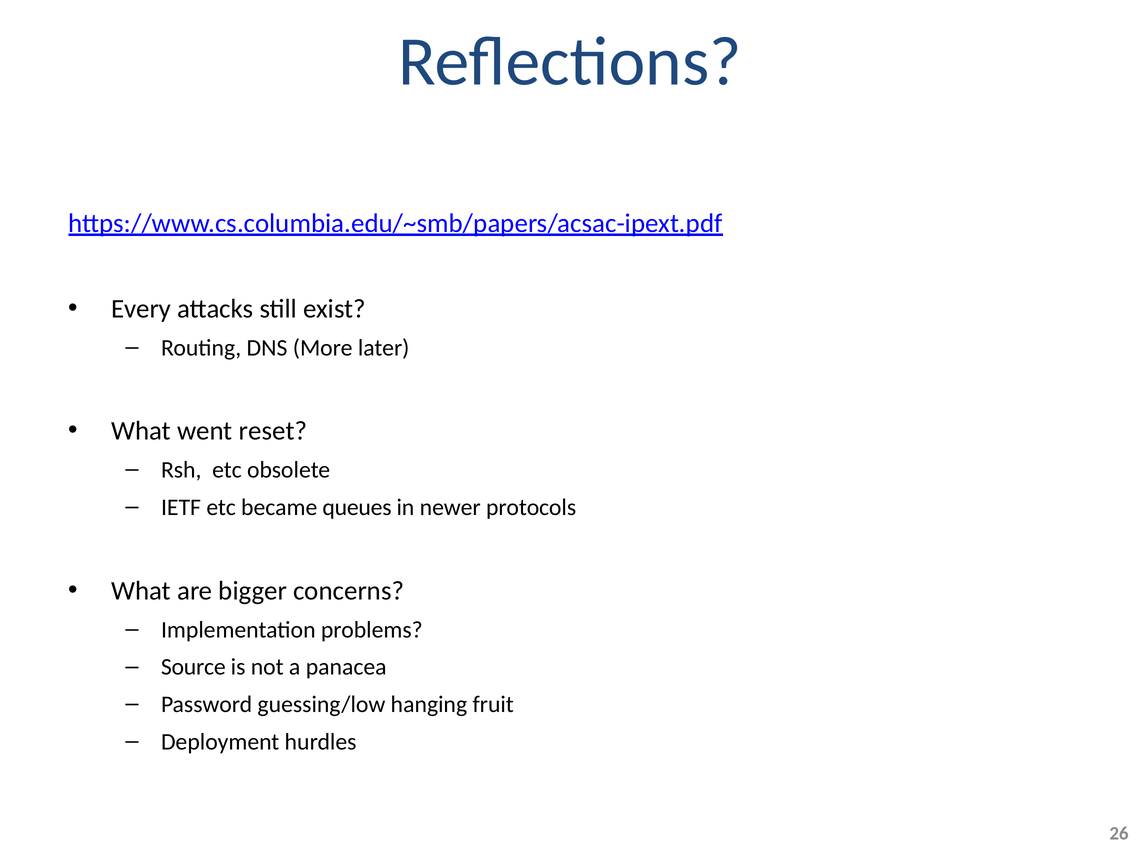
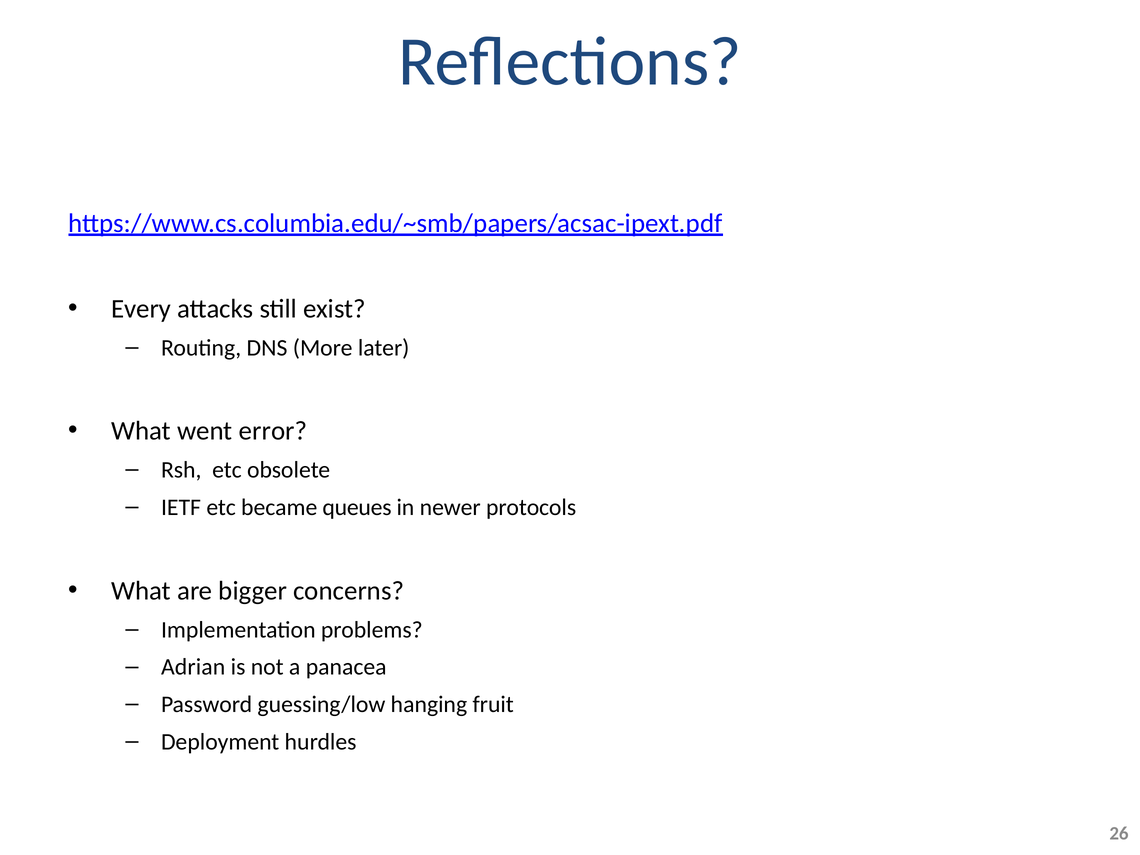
reset: reset -> error (273, 431)
Source: Source -> Adrian (193, 667)
